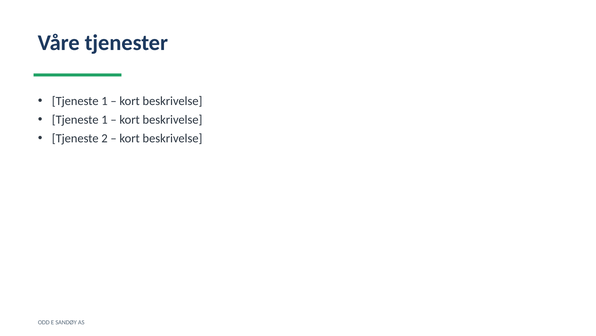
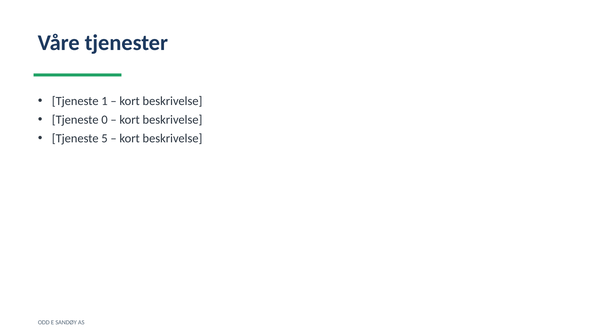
1: 1 -> 0 (104, 120)
2: 2 -> 5 (104, 138)
